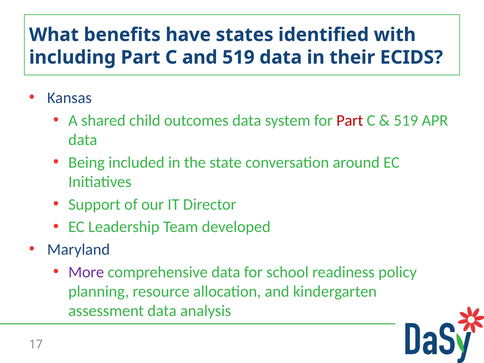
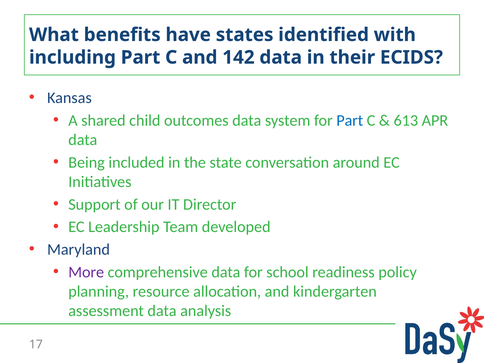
and 519: 519 -> 142 (238, 57)
Part colour: red -> blue (350, 120)
519: 519 -> 613 (406, 120)
